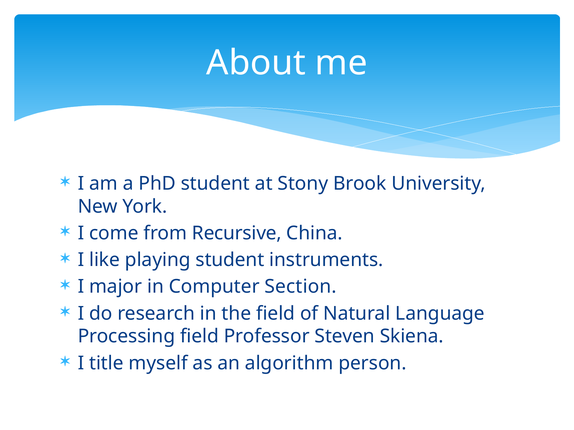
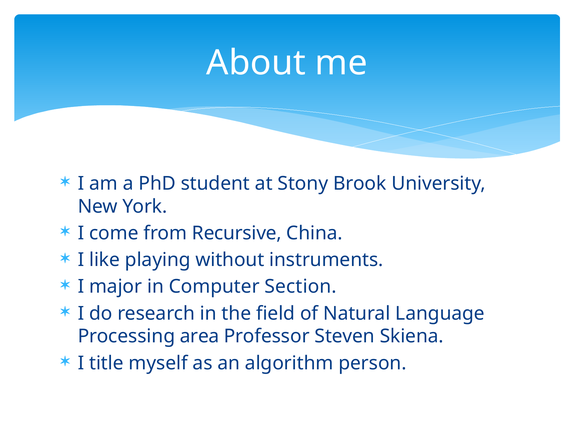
playing student: student -> without (230, 260)
Processing field: field -> area (200, 337)
